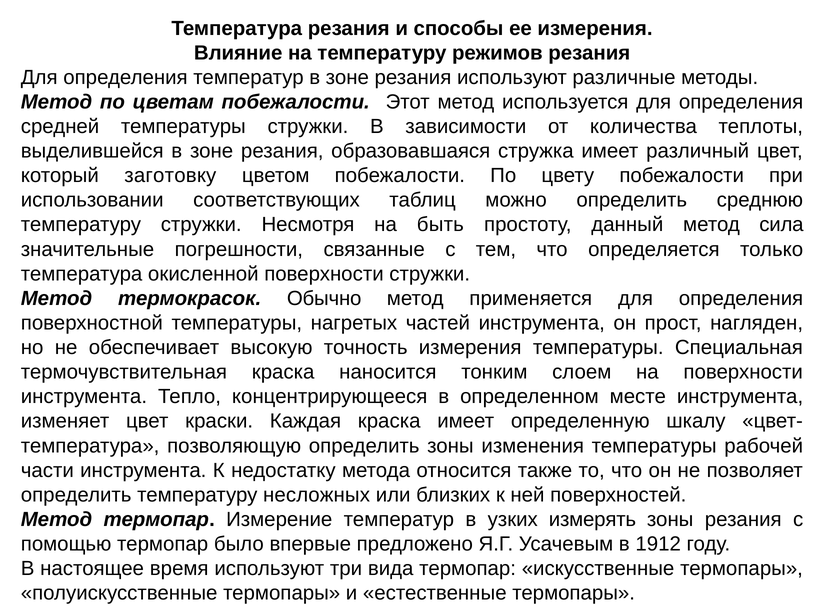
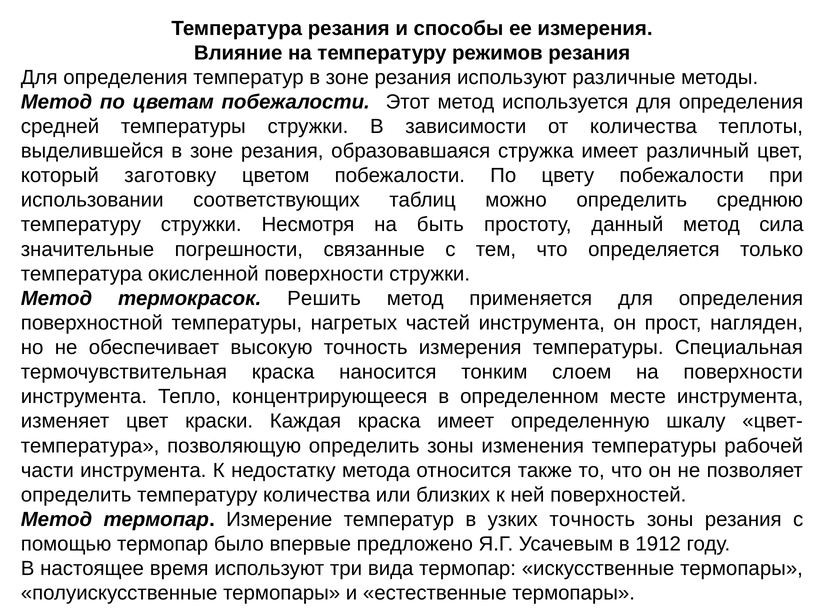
Обычно: Обычно -> Решить (324, 298)
температуру несложных: несложных -> количества (317, 494)
узких измерять: измерять -> точность (592, 519)
